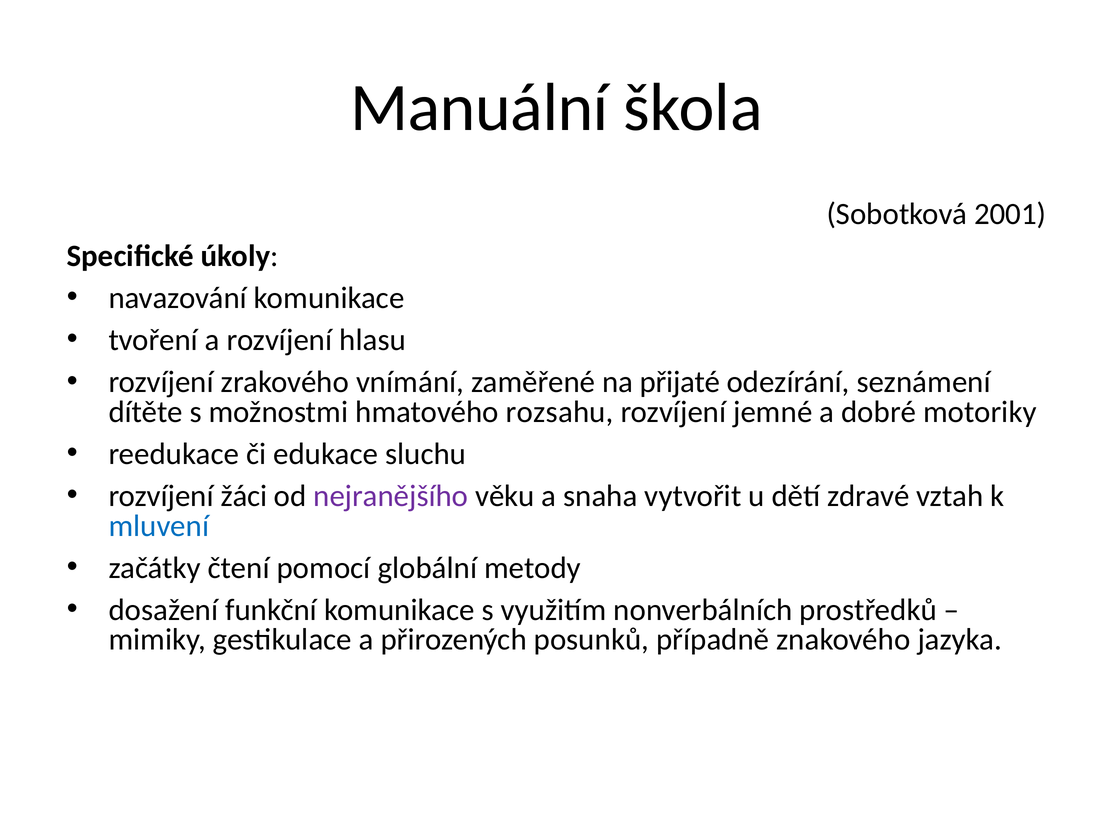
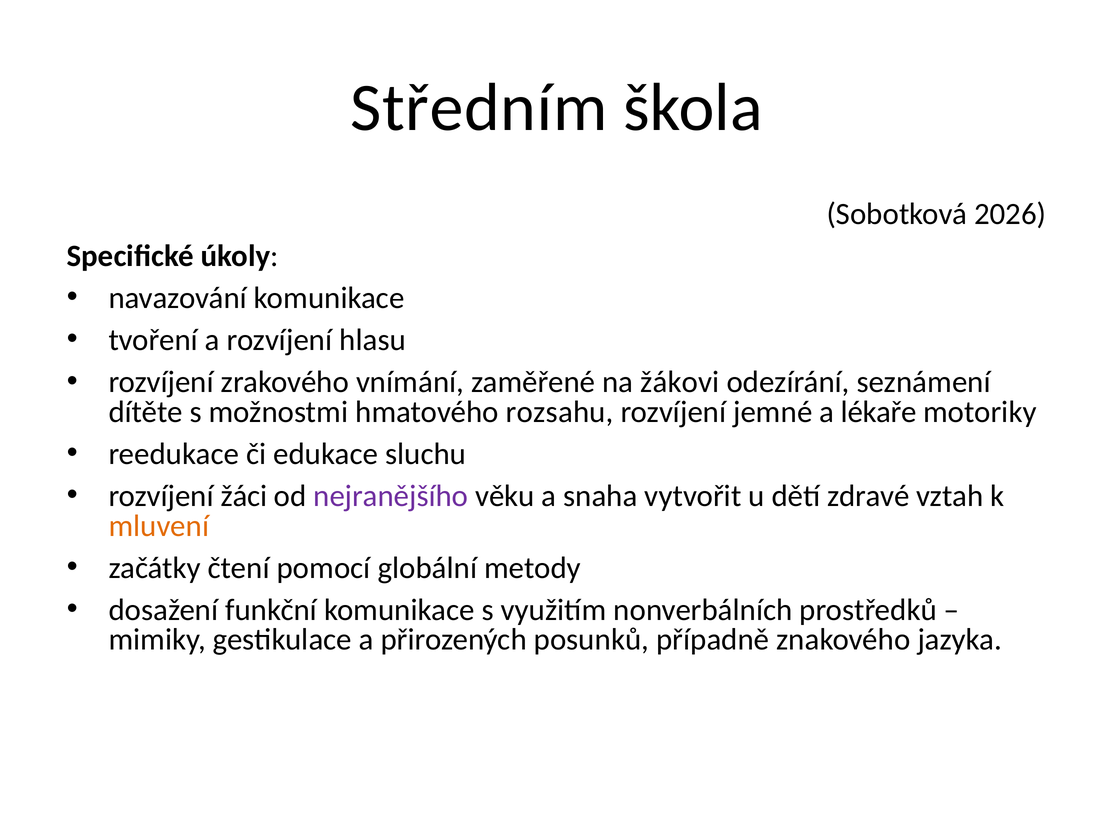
Manuální: Manuální -> Středním (479, 108)
2001: 2001 -> 2026 (1010, 214)
přijaté: přijaté -> žákovi (680, 382)
dobré: dobré -> lékaře (879, 412)
mluvení colour: blue -> orange (159, 526)
